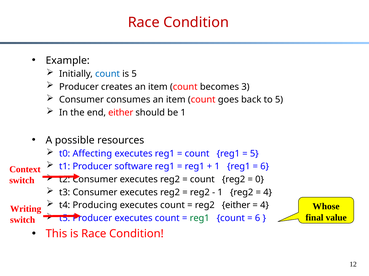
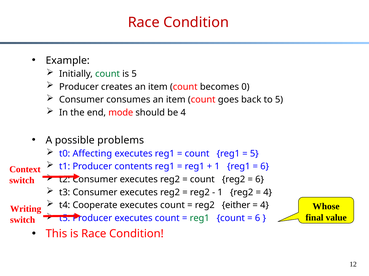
count colour: blue -> green (108, 74)
3: 3 -> 0 (245, 87)
end either: either -> mode (121, 113)
be 1: 1 -> 4 (183, 113)
resources: resources -> problems (121, 141)
software: software -> contents (134, 167)
0: 0 -> 6 (260, 180)
Producing: Producing -> Cooperate (95, 206)
